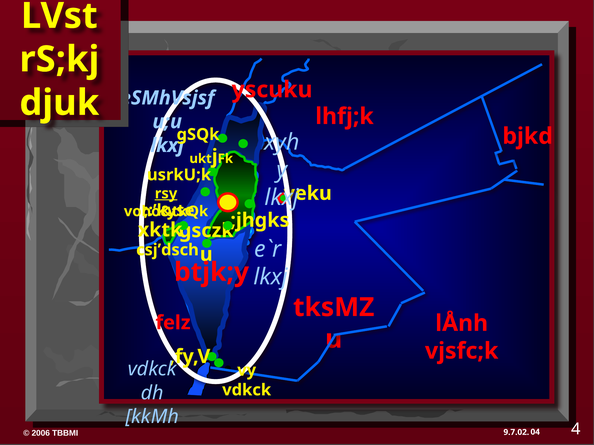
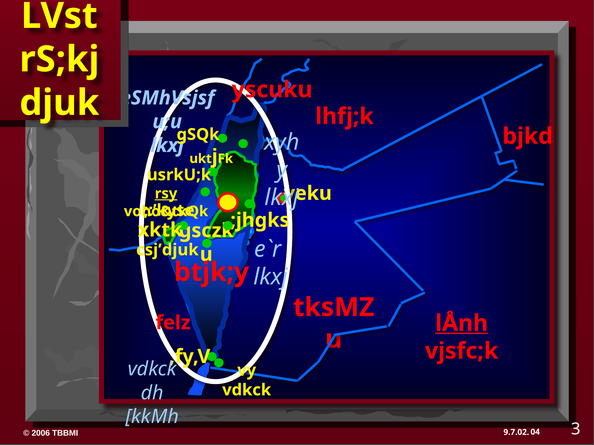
csj’dsch: csj’dsch -> csj’djuk (167, 250)
lÅnh underline: none -> present (462, 324)
4: 4 -> 3 (576, 430)
